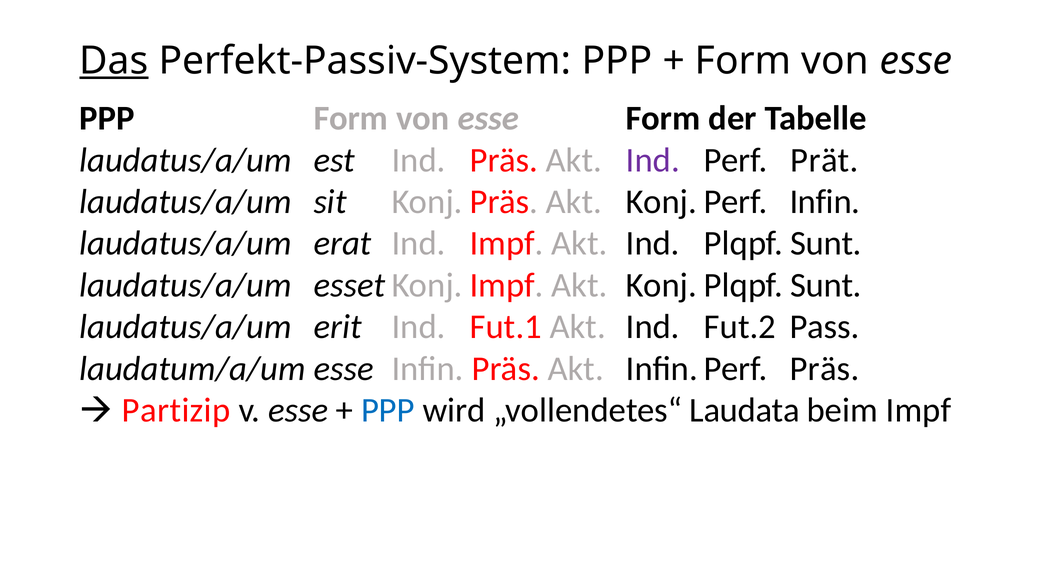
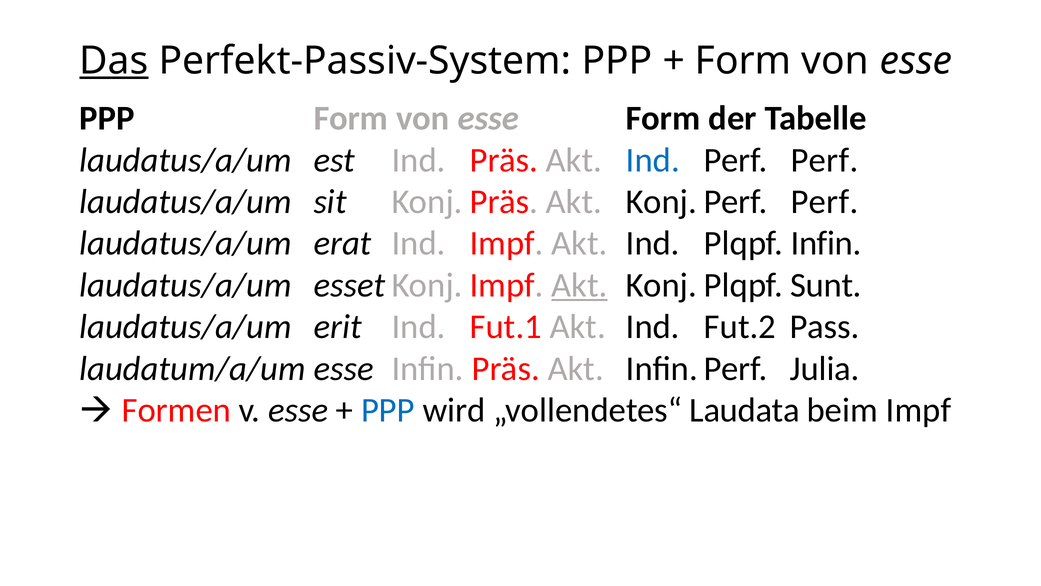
Ind colour: purple -> blue (653, 160)
Perf Prät: Prät -> Perf (825, 160)
Infin: Infin -> Perf (825, 202)
Plqpf Sunt: Sunt -> Infin (826, 243)
Akt underline: none -> present (579, 285)
Präs: Präs -> Julia (825, 368)
Partizip: Partizip -> Formen (176, 410)
